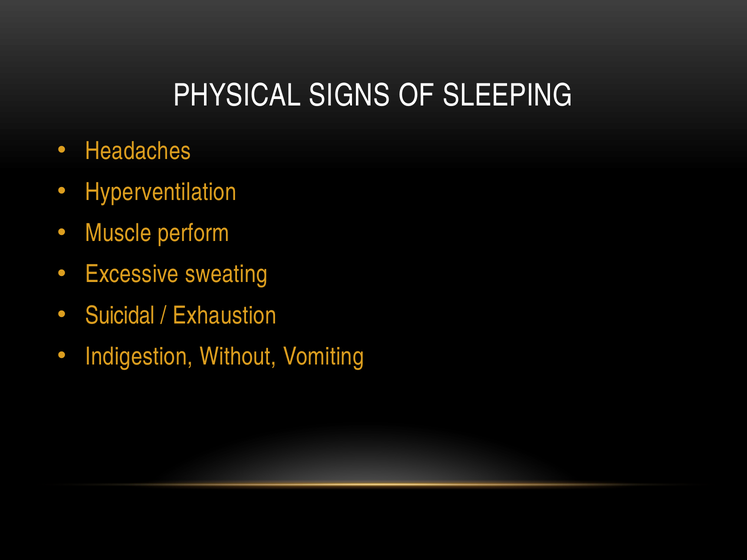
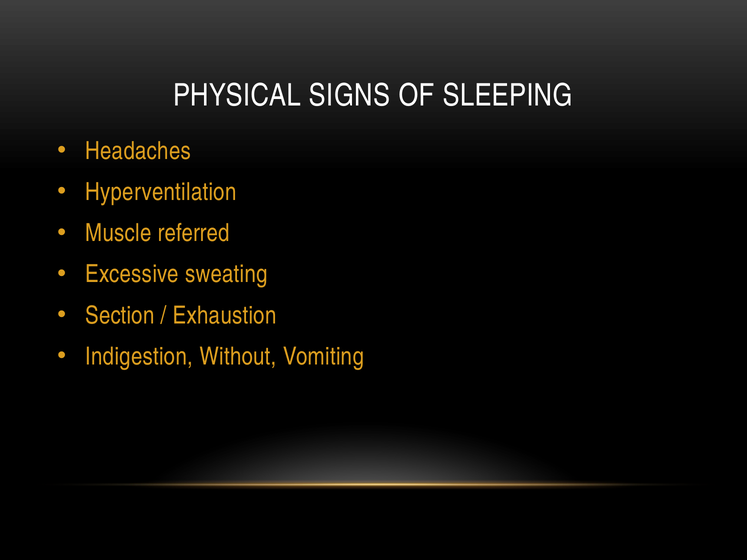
perform: perform -> referred (194, 233)
Suicidal: Suicidal -> Section (120, 315)
